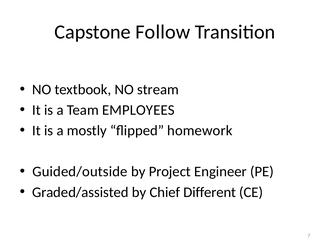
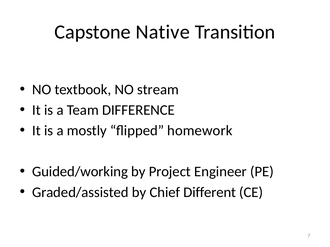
Follow: Follow -> Native (163, 32)
EMPLOYEES: EMPLOYEES -> DIFFERENCE (138, 110)
Guided/outside: Guided/outside -> Guided/working (80, 172)
